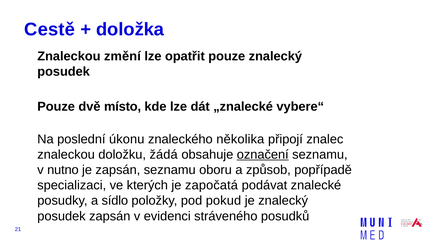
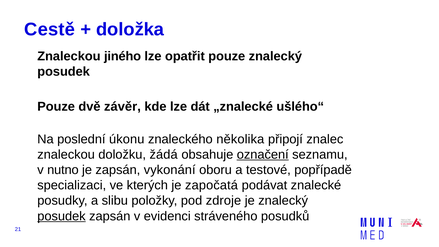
změní: změní -> jiného (123, 56)
místo: místo -> závěr (122, 107)
vybere“: vybere“ -> ušlého“ (300, 107)
zapsán seznamu: seznamu -> vykonání (170, 170)
způsob: způsob -> testové (268, 170)
sídlo: sídlo -> slibu (115, 201)
pokud: pokud -> zdroje (223, 201)
posudek underline: none -> present (61, 216)
